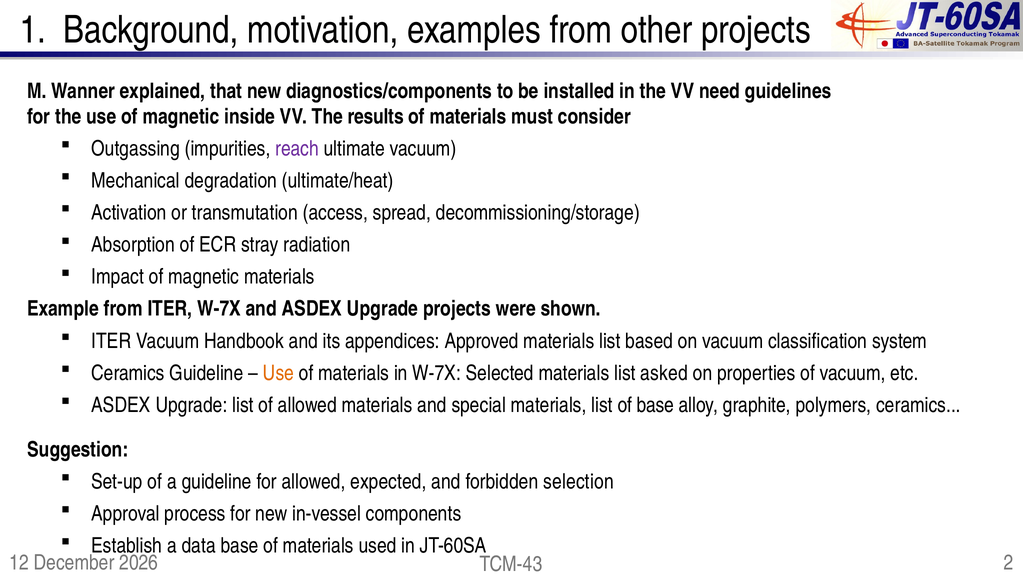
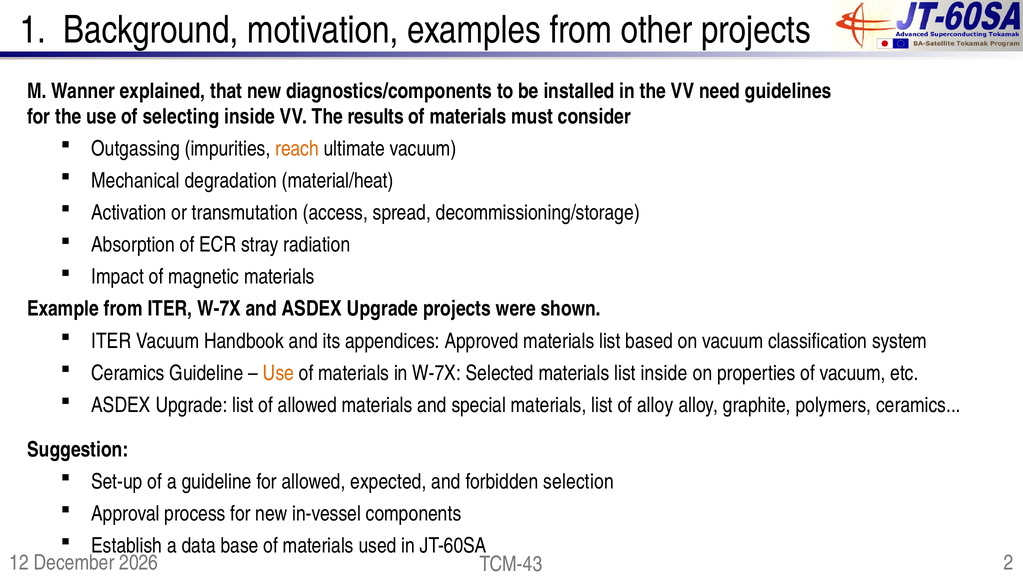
use of magnetic: magnetic -> selecting (181, 117)
reach colour: purple -> orange (297, 149)
ultimate/heat: ultimate/heat -> material/heat (338, 181)
list asked: asked -> inside (664, 373)
of base: base -> alloy (655, 405)
